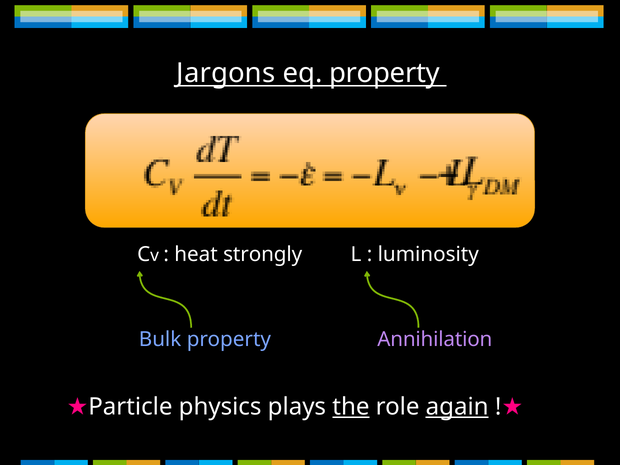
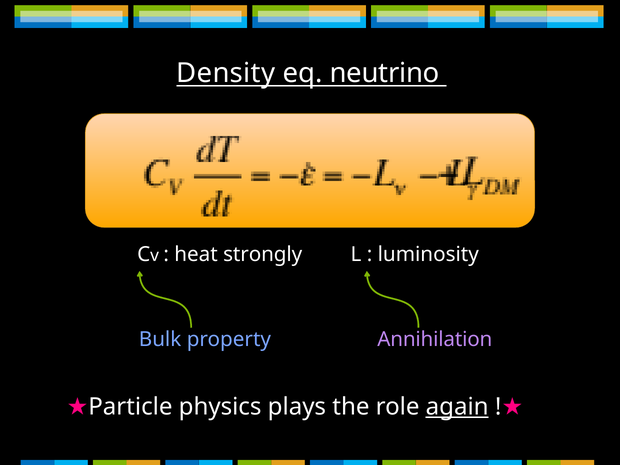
Jargons: Jargons -> Density (226, 73)
eq property: property -> neutrino (385, 73)
the underline: present -> none (351, 407)
